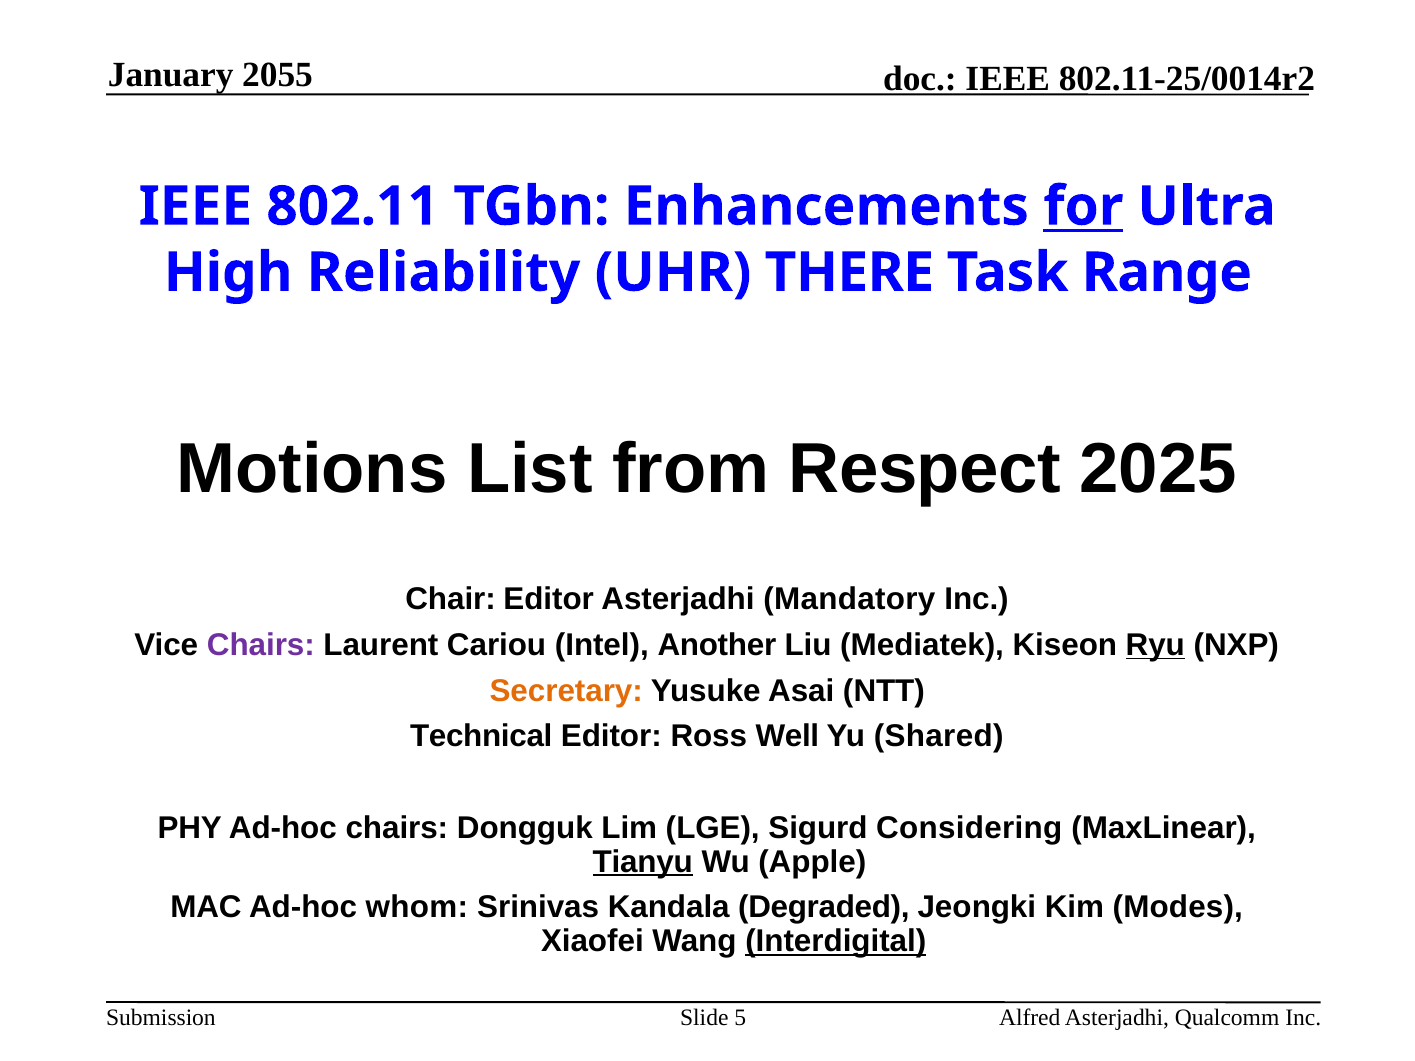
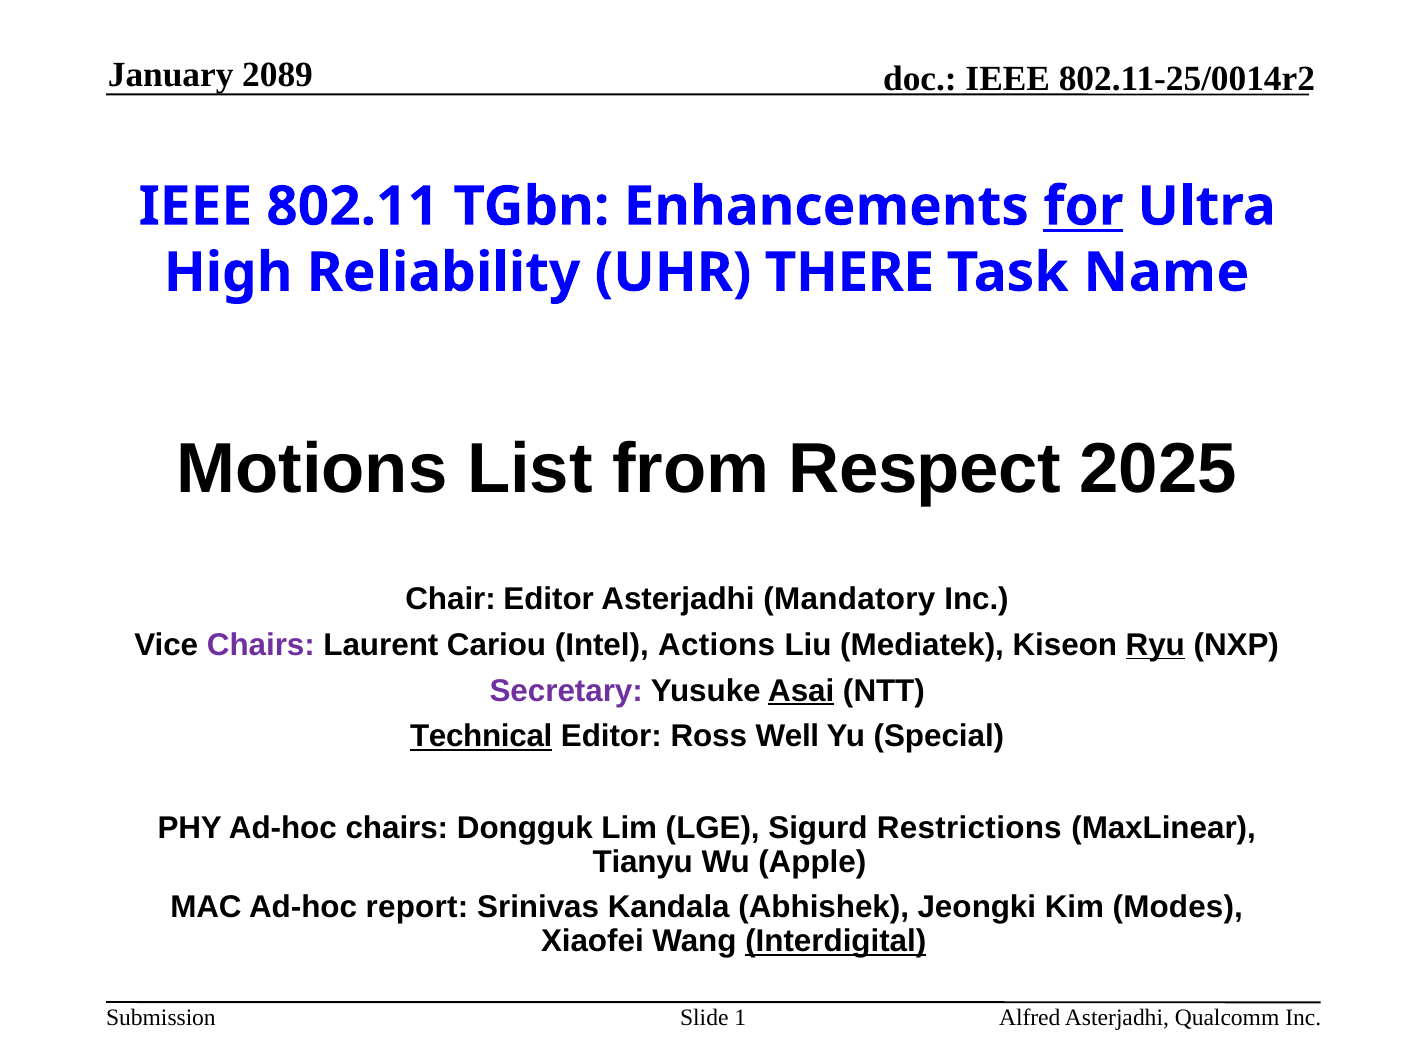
2055: 2055 -> 2089 (278, 75)
Range: Range -> Name (1166, 273)
Another: Another -> Actions (717, 645)
Secretary colour: orange -> purple (566, 691)
Asai underline: none -> present (801, 691)
Technical underline: none -> present (481, 737)
Shared: Shared -> Special (939, 737)
Considering: Considering -> Restrictions (969, 828)
Tianyu underline: present -> none (643, 862)
whom: whom -> report (417, 908)
Degraded: Degraded -> Abhishek (824, 908)
5: 5 -> 1 (740, 1018)
